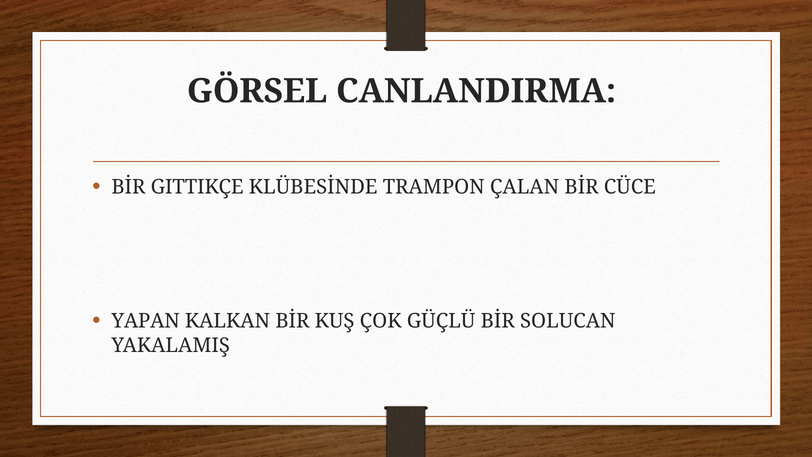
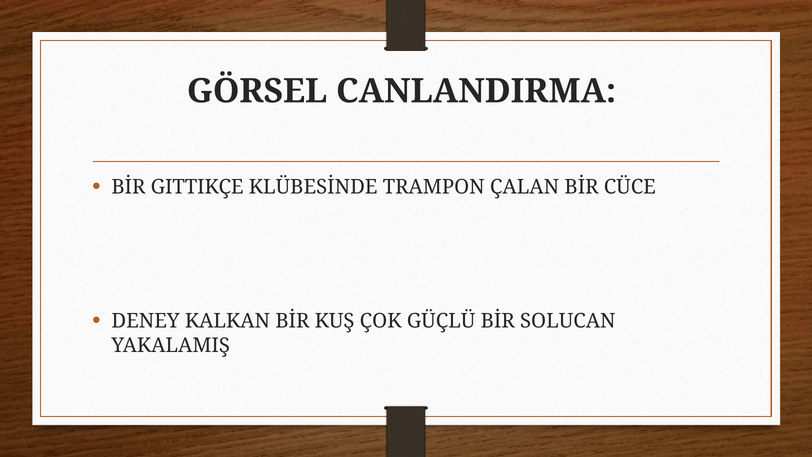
YAPAN: YAPAN -> DENEY (146, 321)
